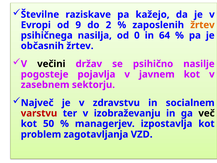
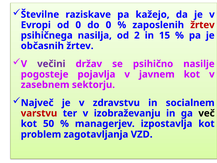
od 9: 9 -> 0 (78, 25)
do 2: 2 -> 0 (108, 25)
žrtev colour: orange -> red (202, 25)
0: 0 -> 2 (137, 35)
64: 64 -> 15 (165, 35)
večini colour: black -> purple (51, 64)
